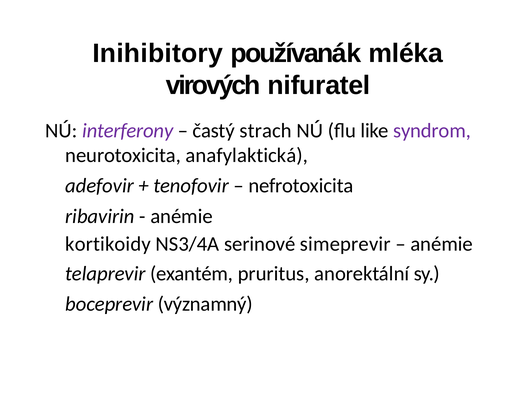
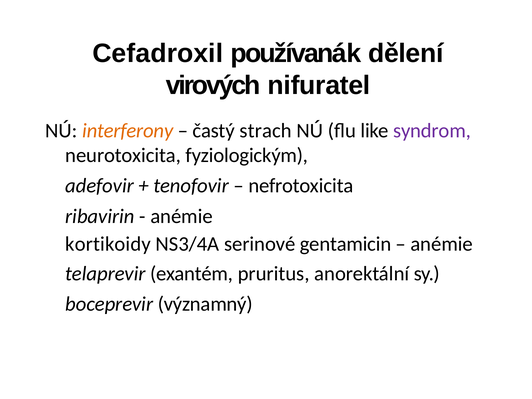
Inihibitory: Inihibitory -> Cefadroxil (158, 54)
mléka: mléka -> dělení (406, 54)
interferony colour: purple -> orange (128, 131)
anafylaktická: anafylaktická -> fyziologickým (247, 155)
simeprevir: simeprevir -> gentamicin (345, 244)
